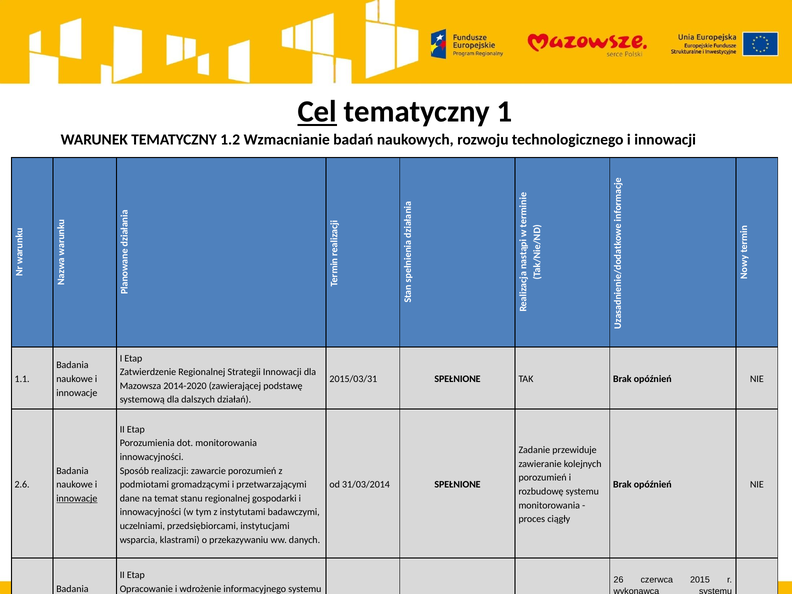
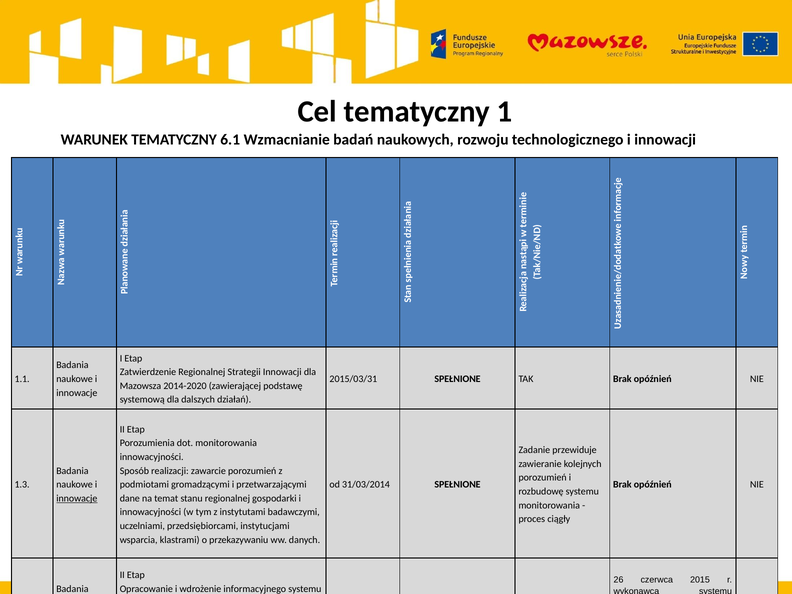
Cel underline: present -> none (317, 112)
1.2: 1.2 -> 6.1 (230, 140)
2.6: 2.6 -> 1.3 (22, 485)
